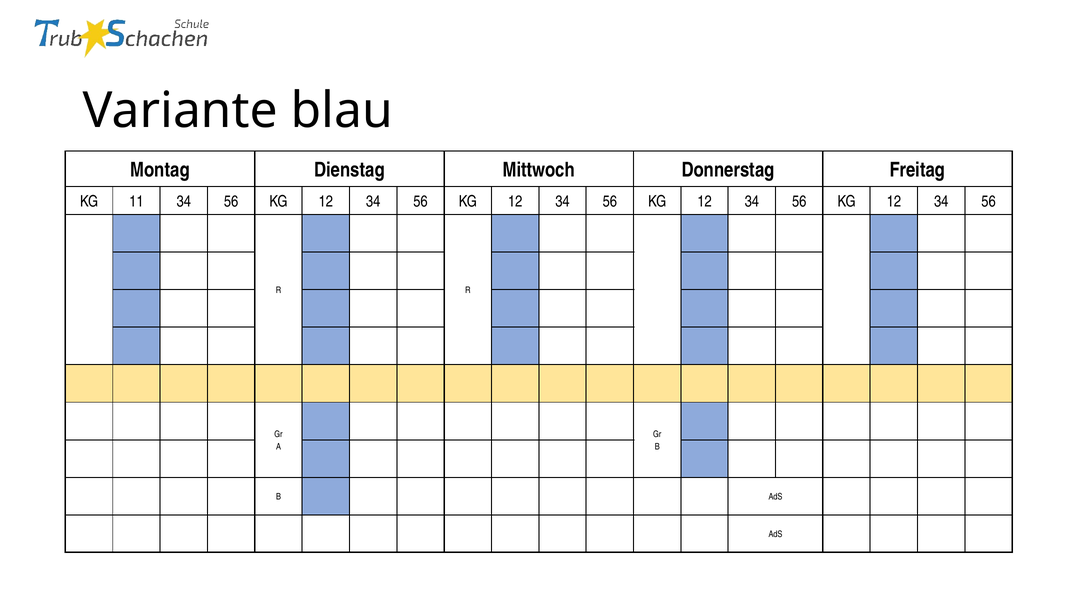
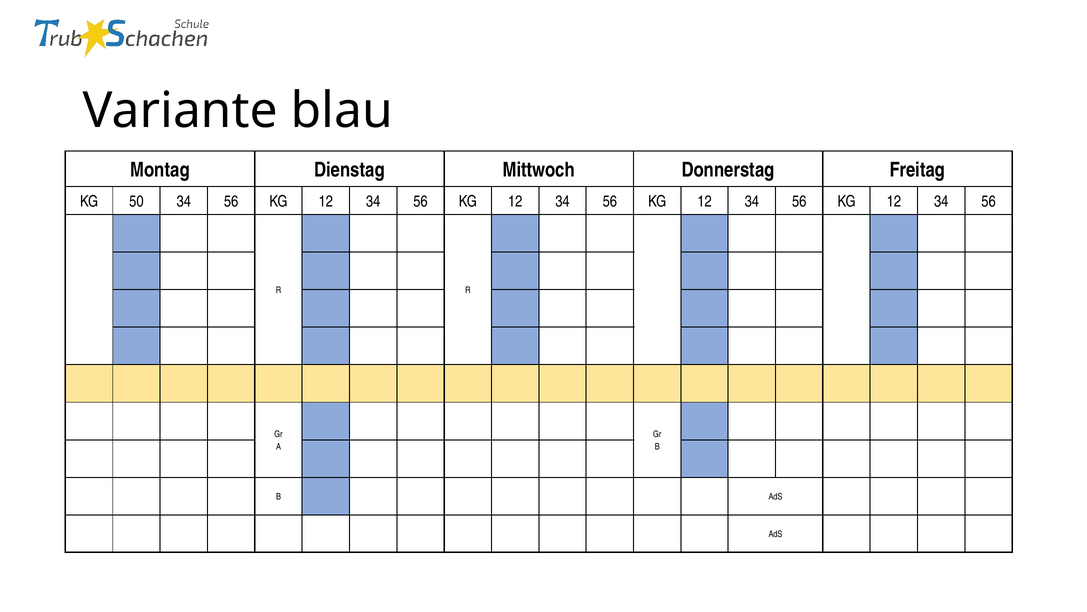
11: 11 -> 50 (136, 202)
